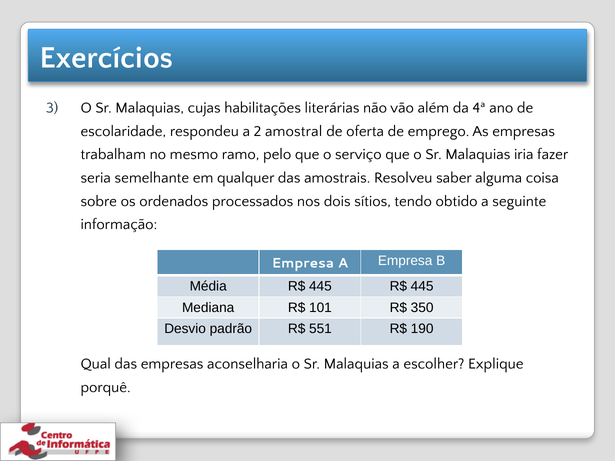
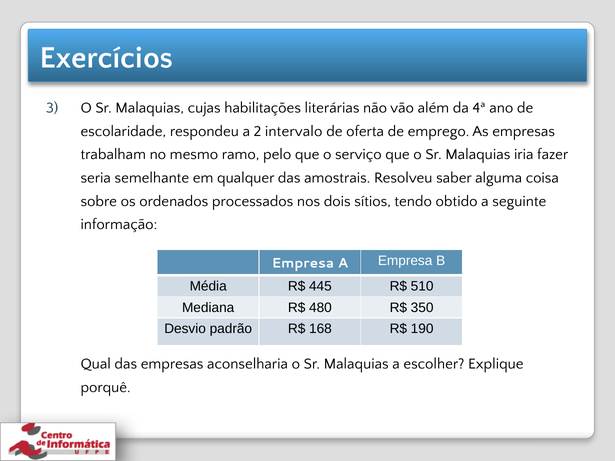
amostral: amostral -> intervalo (294, 131)
445 R$ 445: 445 -> 510 (422, 286)
101: 101 -> 480 (320, 308)
551: 551 -> 168 (320, 329)
